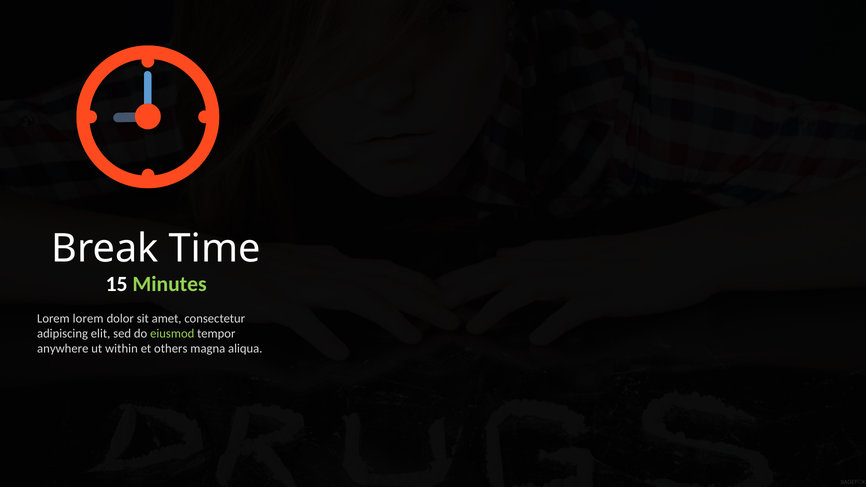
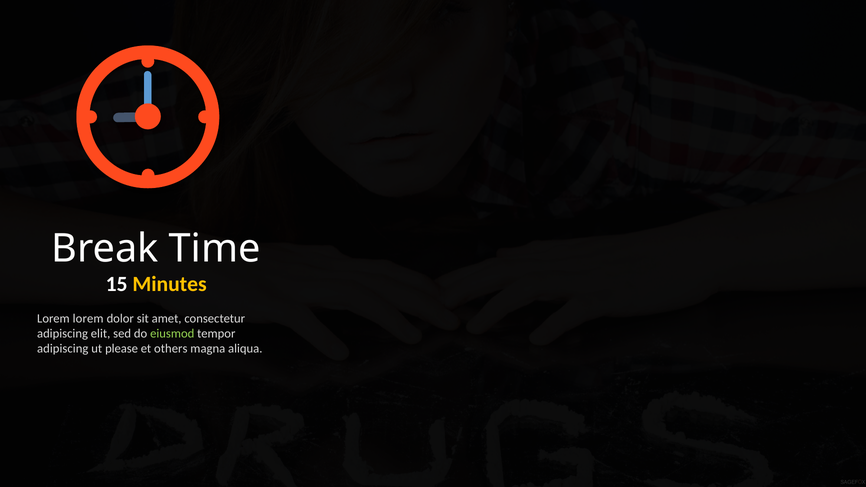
Minutes colour: light green -> yellow (170, 284)
anywhere: anywhere -> adipiscing (63, 349)
within: within -> please (122, 349)
